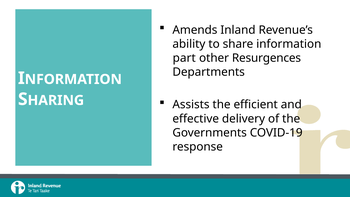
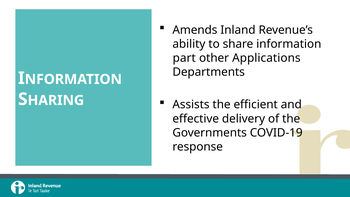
Resurgences: Resurgences -> Applications (266, 58)
